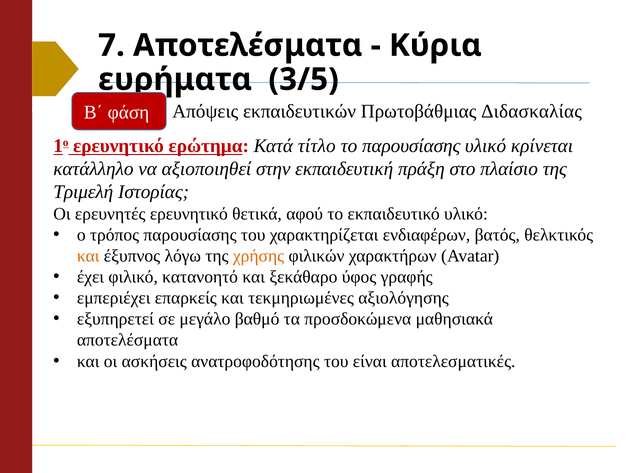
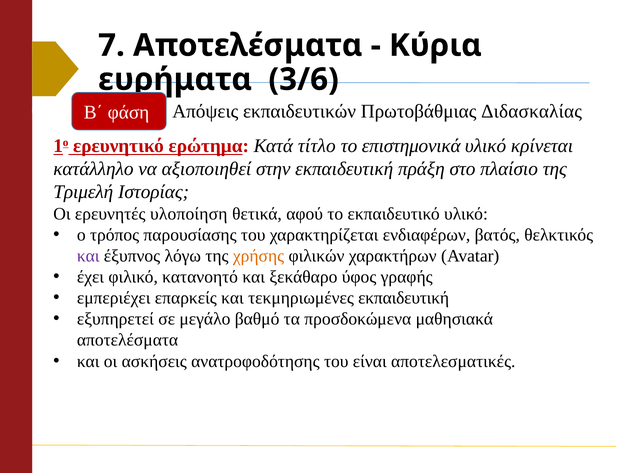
3/5: 3/5 -> 3/6 (304, 79)
το παρουσίασης: παρουσίασης -> επιστημονικά (411, 146)
ερευνητές ερευνητικό: ερευνητικό -> υλοποίηση (189, 214)
και colour: orange -> purple (88, 256)
τεκμηριωμένες αξιολόγησης: αξιολόγησης -> εκπαιδευτική (404, 298)
